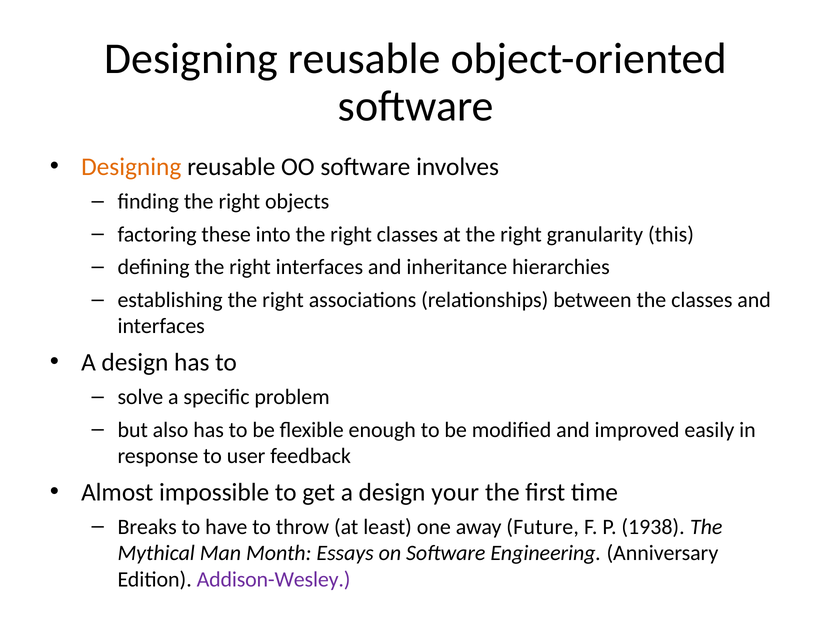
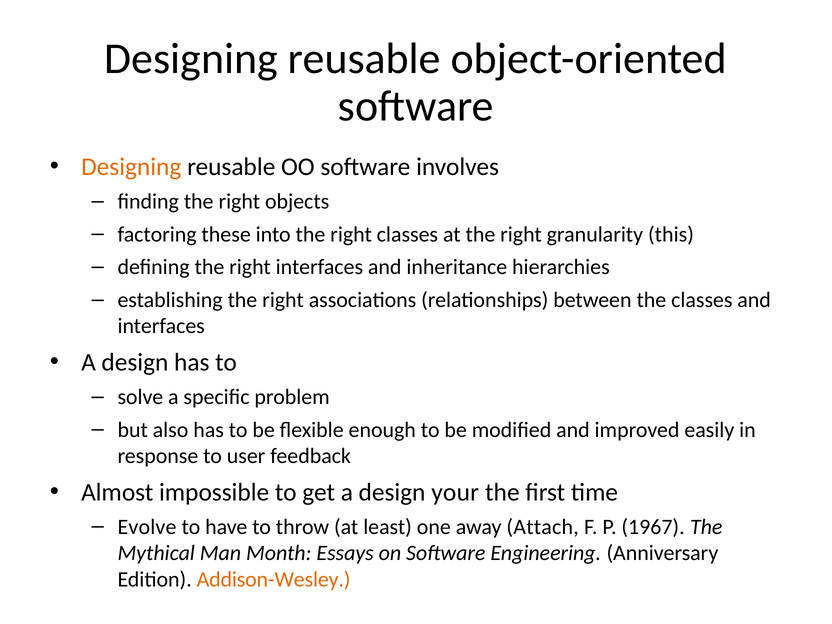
Breaks: Breaks -> Evolve (147, 527)
Future: Future -> Attach (543, 527)
1938: 1938 -> 1967 (653, 527)
Addison-Wesley colour: purple -> orange (274, 580)
